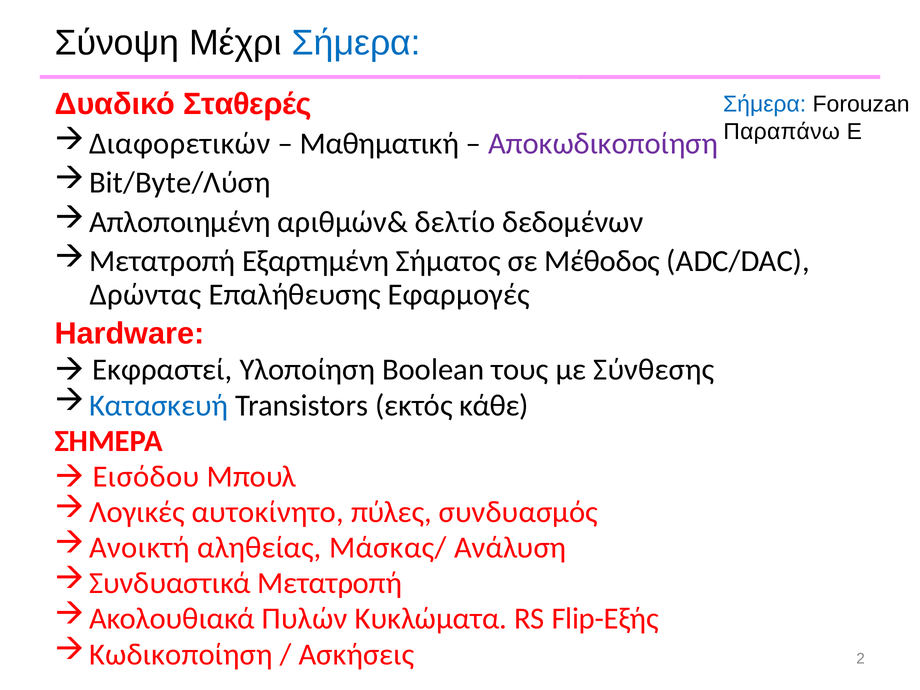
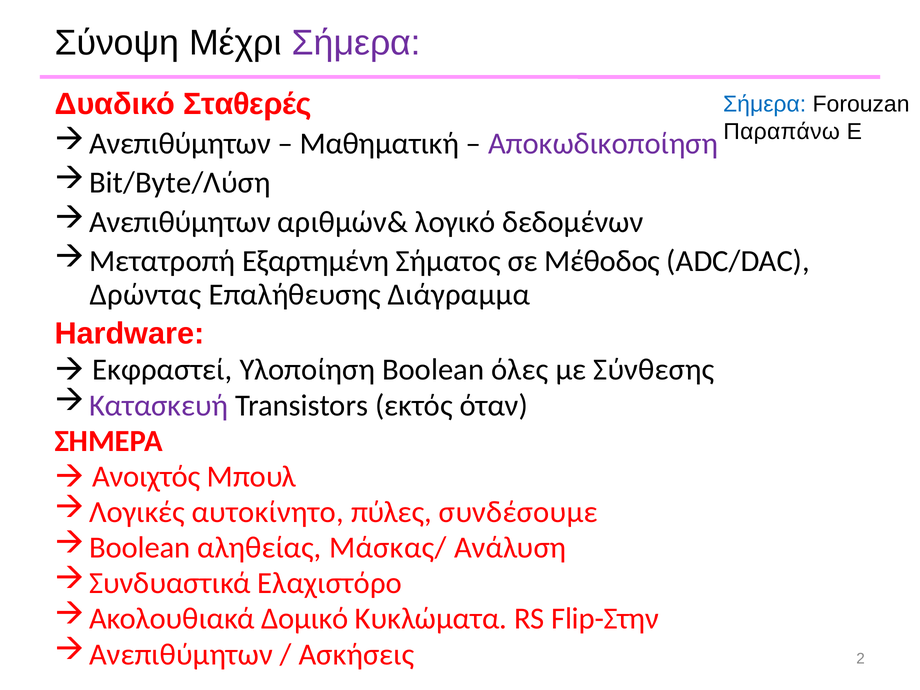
Σήμερα colour: blue -> purple (356, 43)
Διαφορετικών: Διαφορετικών -> Ανεπιθύμητων (180, 144)
Απλοποιημένη: Απλοποιημένη -> Ανεπιθύμητων (180, 222)
δελτίο: δελτίο -> λογικό (455, 222)
Εφαρμογές: Εφαρμογές -> Διάγραμμα (459, 294)
τους: τους -> όλες (520, 370)
Κατασκευή colour: blue -> purple (159, 405)
κάθε: κάθε -> όταν (494, 405)
Εισόδου: Εισόδου -> Ανοιχτός (146, 477)
συνδυασμός: συνδυασμός -> συνδέσουμε (518, 512)
Ανοικτή: Ανοικτή -> Boolean (140, 548)
Συνδυαστικά Μετατροπή: Μετατροπή -> Ελαχιστόρο (330, 583)
Πυλών: Πυλών -> Δομικό (305, 619)
Flip-Εξής: Flip-Εξής -> Flip-Στην (605, 619)
Κωδικοποίηση: Κωδικοποίηση -> Ανεπιθύμητων (181, 654)
